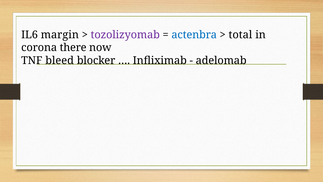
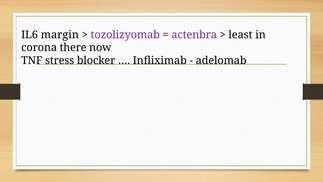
actenbra colour: blue -> purple (194, 35)
total: total -> least (240, 35)
bleed: bleed -> stress (60, 60)
